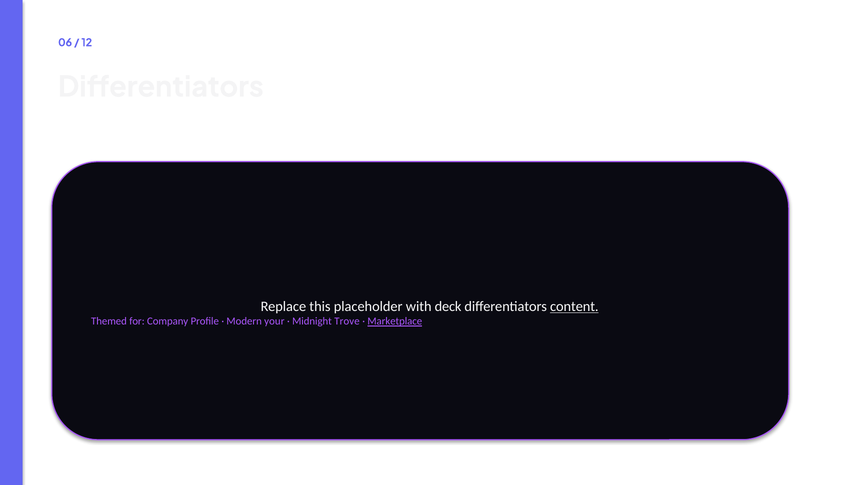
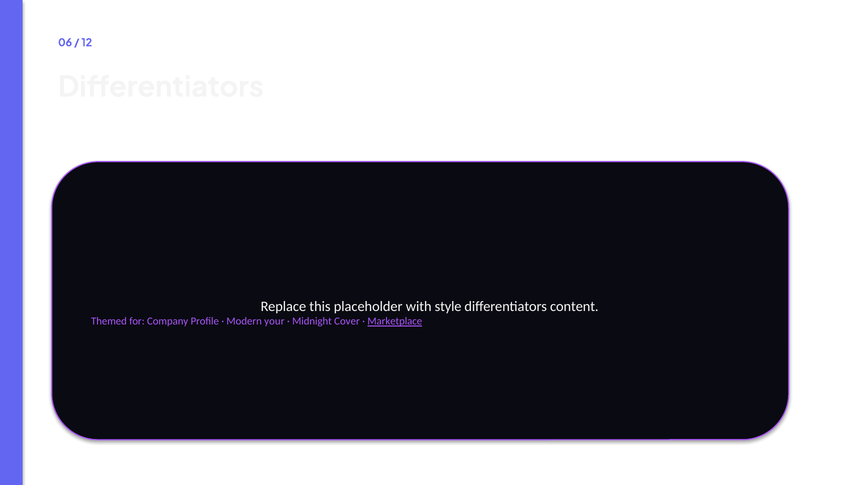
deck: deck -> style (448, 306)
content underline: present -> none (574, 306)
Trove: Trove -> Cover (347, 321)
